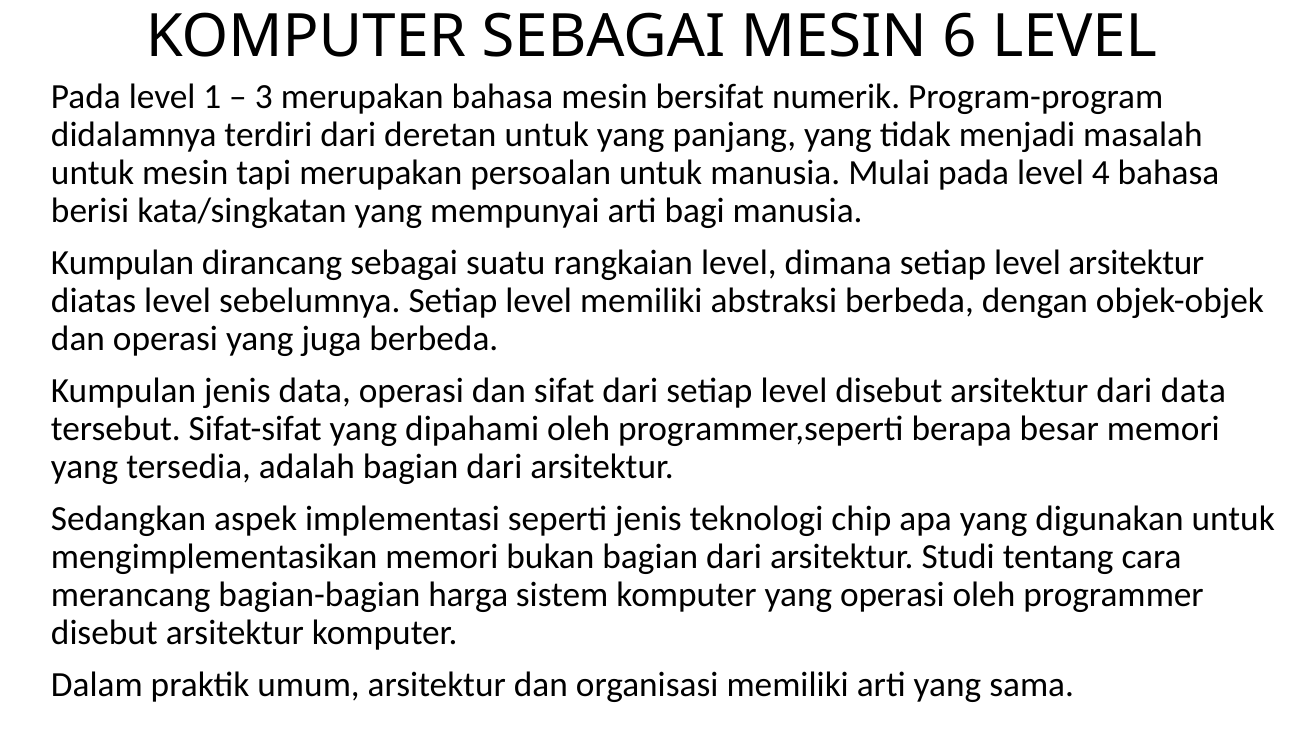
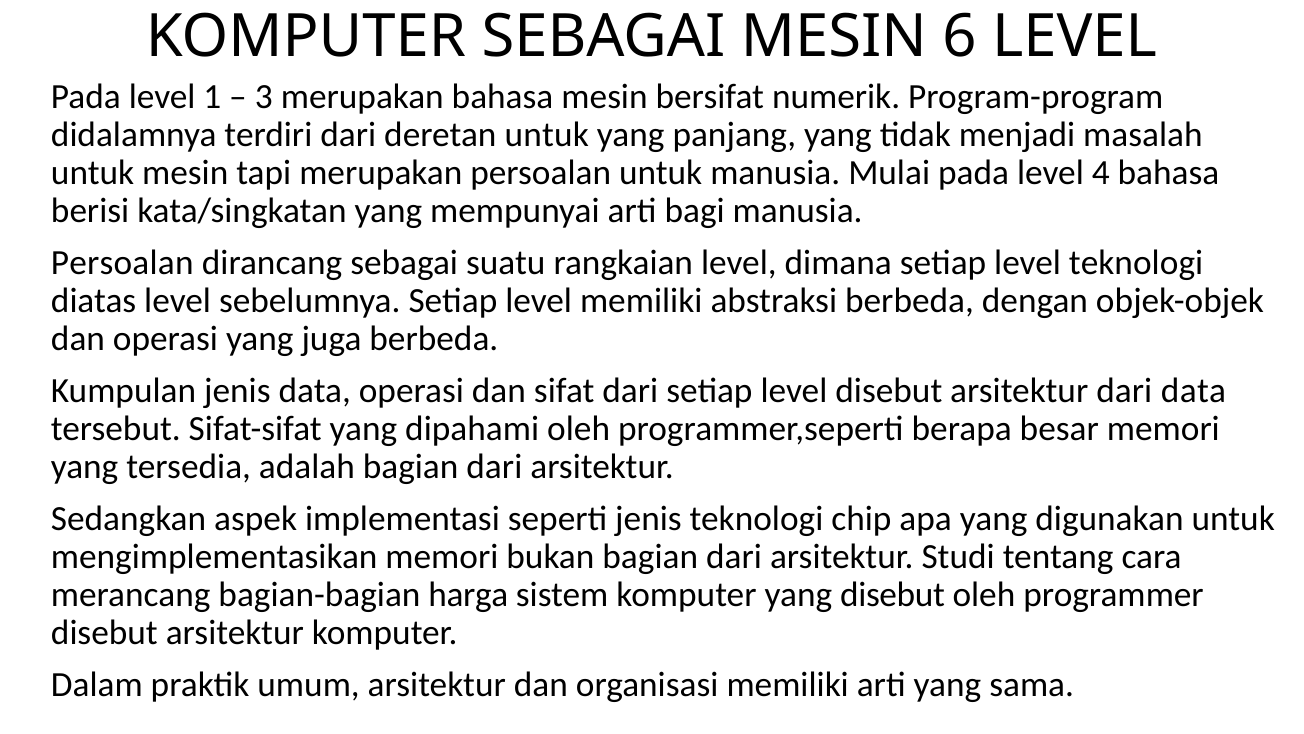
Kumpulan: Kumpulan -> Persoalan (122, 263)
level arsitektur: arsitektur -> teknologi (1136, 263)
yang operasi: operasi -> disebut (892, 595)
